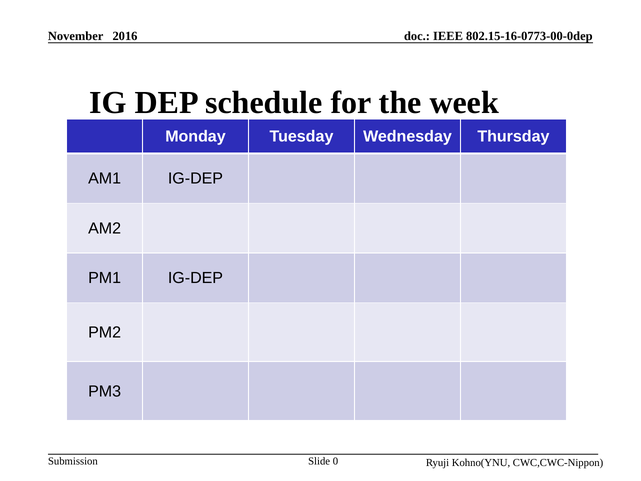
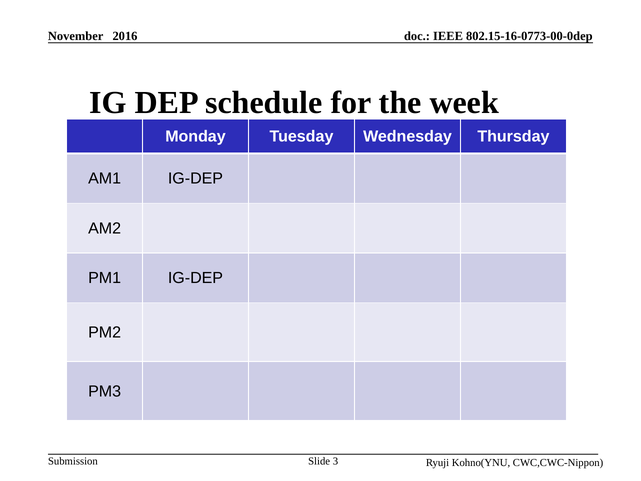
0: 0 -> 3 (335, 461)
